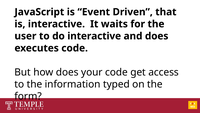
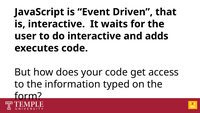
and does: does -> adds (157, 36)
